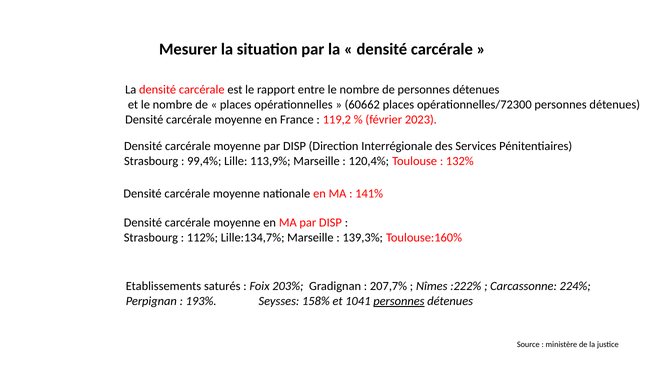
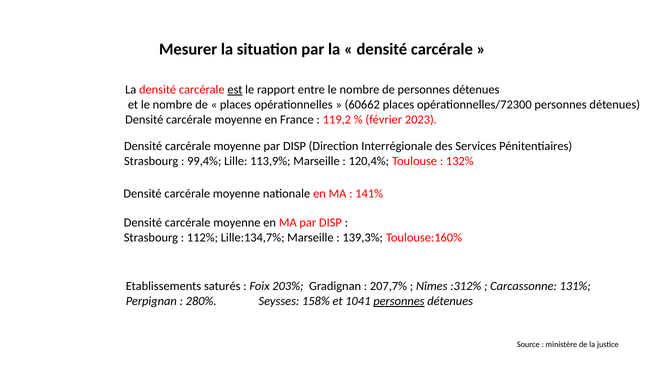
est underline: none -> present (235, 89)
:222%: :222% -> :312% (466, 286)
224%: 224% -> 131% (575, 286)
193%: 193% -> 280% (201, 301)
